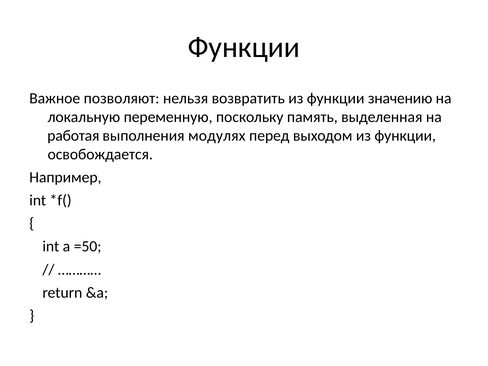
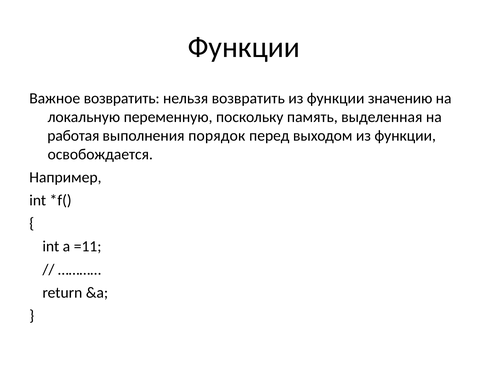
Важное позволяют: позволяют -> возвратить (122, 98)
модулях: модулях -> порядок (217, 136)
=50: =50 -> =11 (88, 247)
